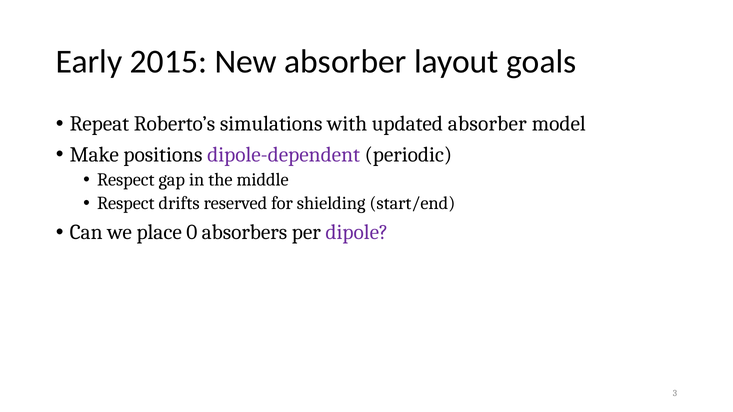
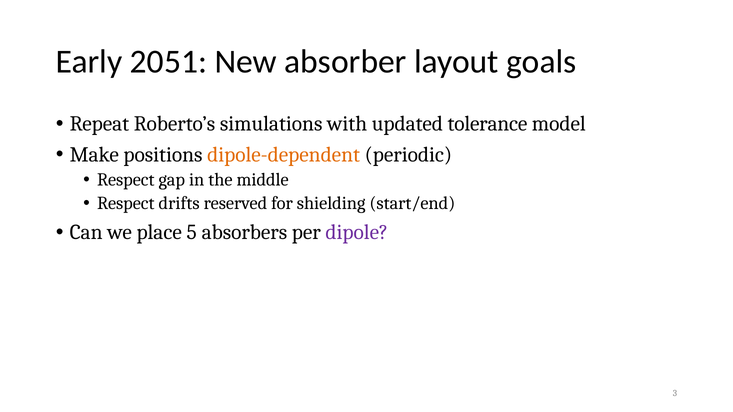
2015: 2015 -> 2051 (168, 62)
updated absorber: absorber -> tolerance (487, 124)
dipole-dependent colour: purple -> orange (284, 155)
0: 0 -> 5 (192, 233)
